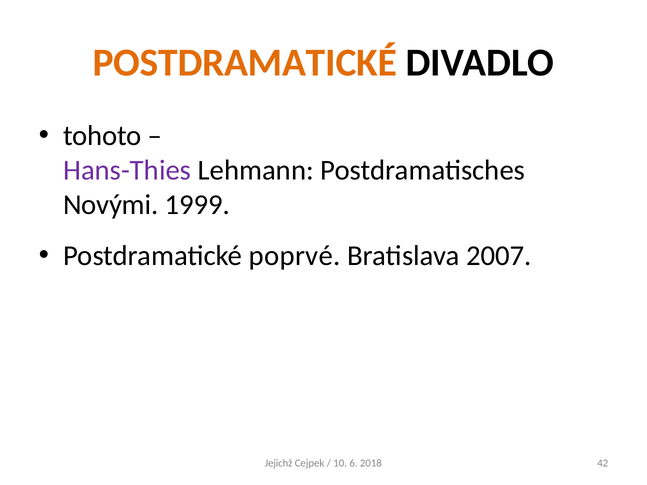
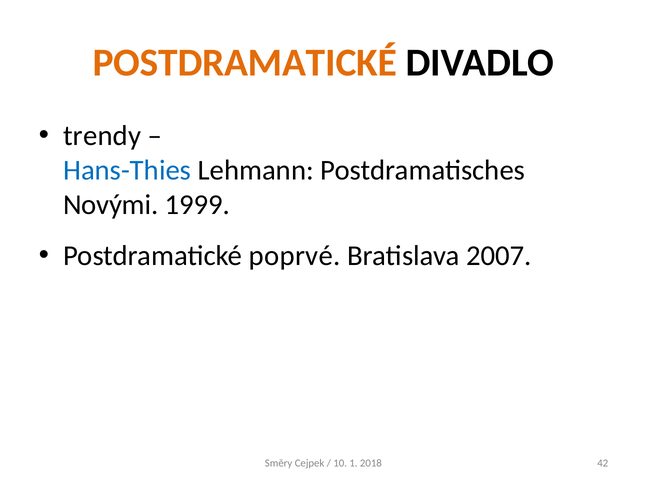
tohoto: tohoto -> trendy (102, 136)
Hans-Thies colour: purple -> blue (127, 170)
Jejichž: Jejichž -> Směry (279, 463)
6: 6 -> 1 (354, 463)
